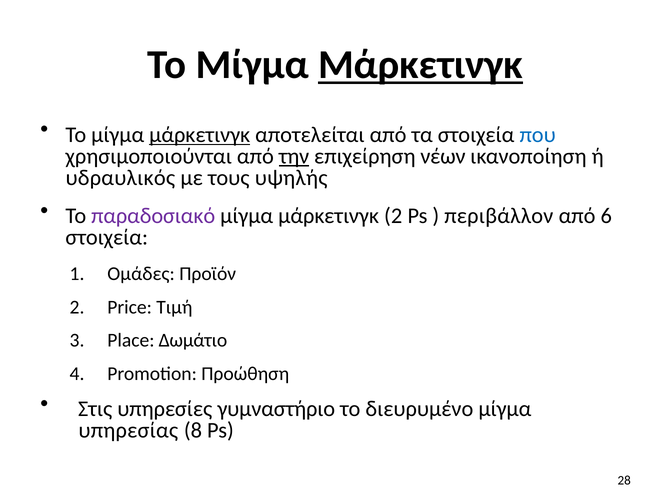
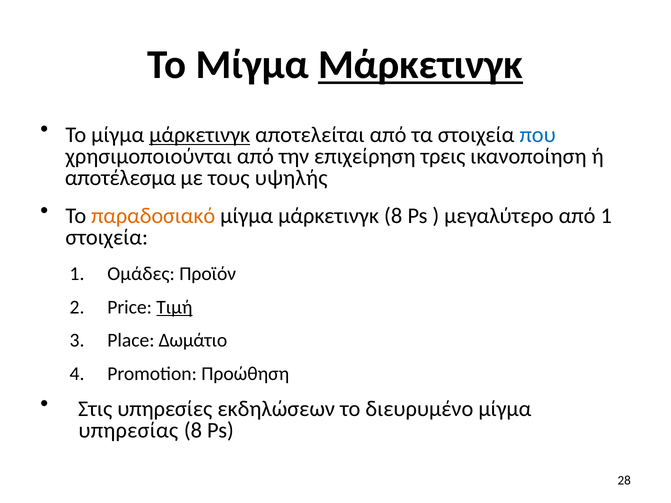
την underline: present -> none (294, 156)
νέων: νέων -> τρεις (443, 156)
υδραυλικός: υδραυλικός -> αποτέλεσμα (121, 178)
παραδοσιακό colour: purple -> orange (153, 216)
μάρκετινγκ 2: 2 -> 8 (393, 216)
περιβάλλον: περιβάλλον -> μεγαλύτερο (499, 216)
από 6: 6 -> 1 (606, 216)
Τιμή underline: none -> present (174, 307)
γυμναστήριο: γυμναστήριο -> εκδηλώσεων (276, 409)
